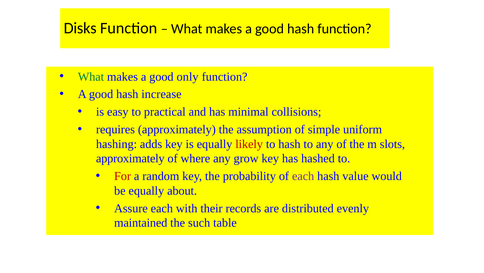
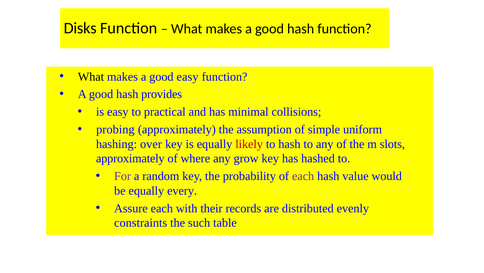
What colour: green -> black (91, 76)
good only: only -> easy (188, 76)
increase: increase -> provides (162, 94)
requires: requires -> probing (115, 129)
adds: adds -> over (151, 144)
For colour: red -> purple (123, 176)
about: about -> every (182, 190)
maintained: maintained -> constraints (141, 222)
